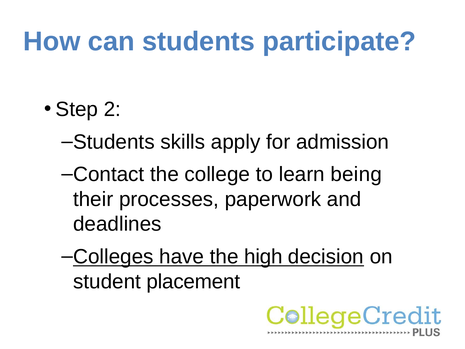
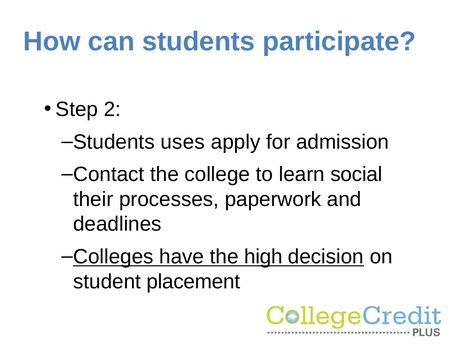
skills: skills -> uses (183, 142)
being: being -> social (356, 174)
